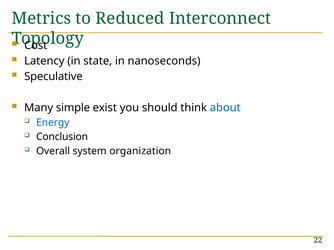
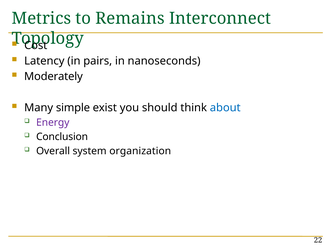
Reduced: Reduced -> Remains (130, 18)
state: state -> pairs (98, 61)
Speculative: Speculative -> Moderately (53, 77)
Energy colour: blue -> purple (53, 123)
